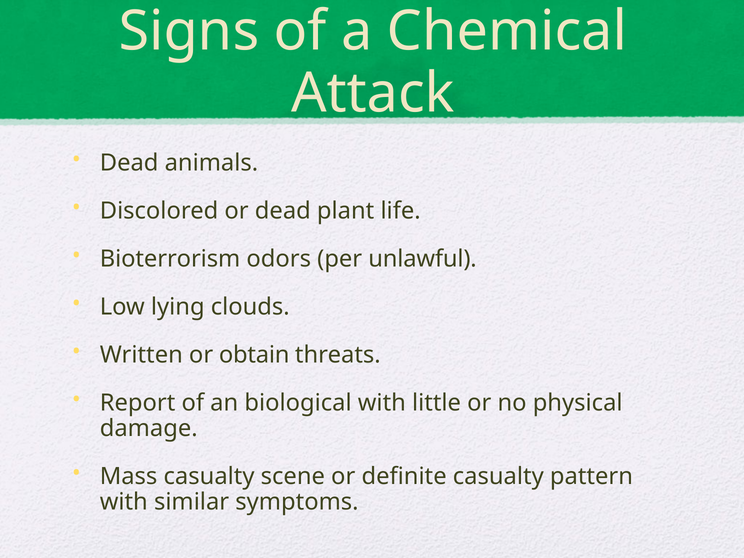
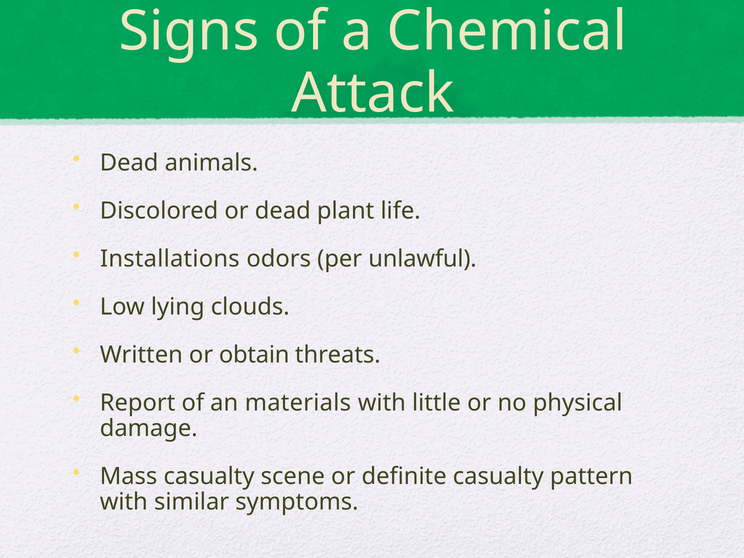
Bioterrorism: Bioterrorism -> Installations (170, 259)
biological: biological -> materials (298, 403)
